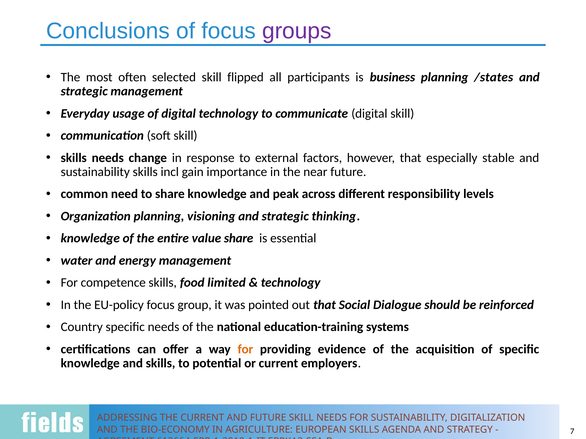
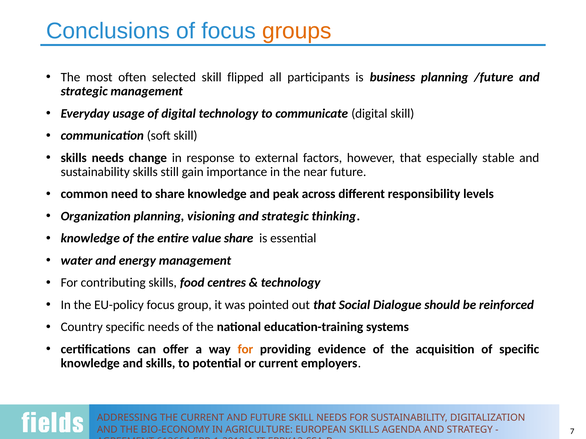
groups colour: purple -> orange (297, 31)
/states: /states -> /future (494, 77)
incl: incl -> still (170, 172)
competence: competence -> contributing (113, 283)
limited: limited -> centres (227, 283)
